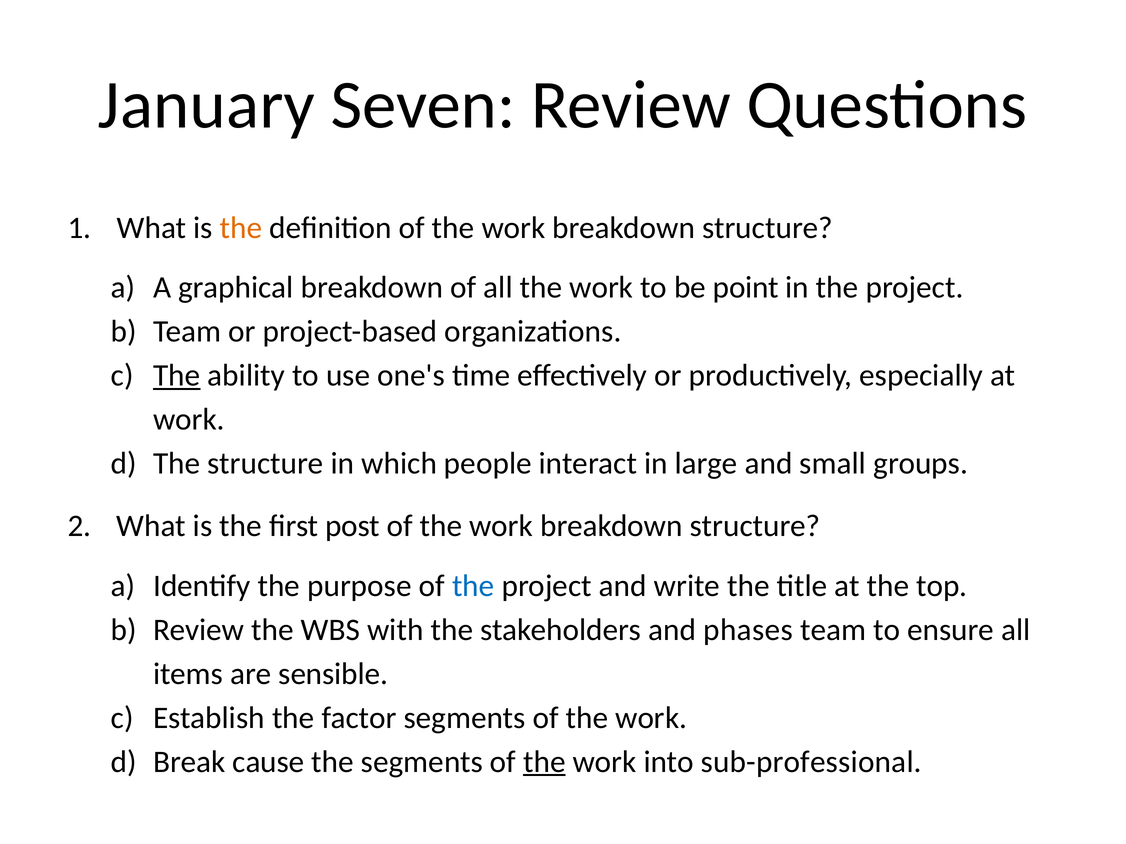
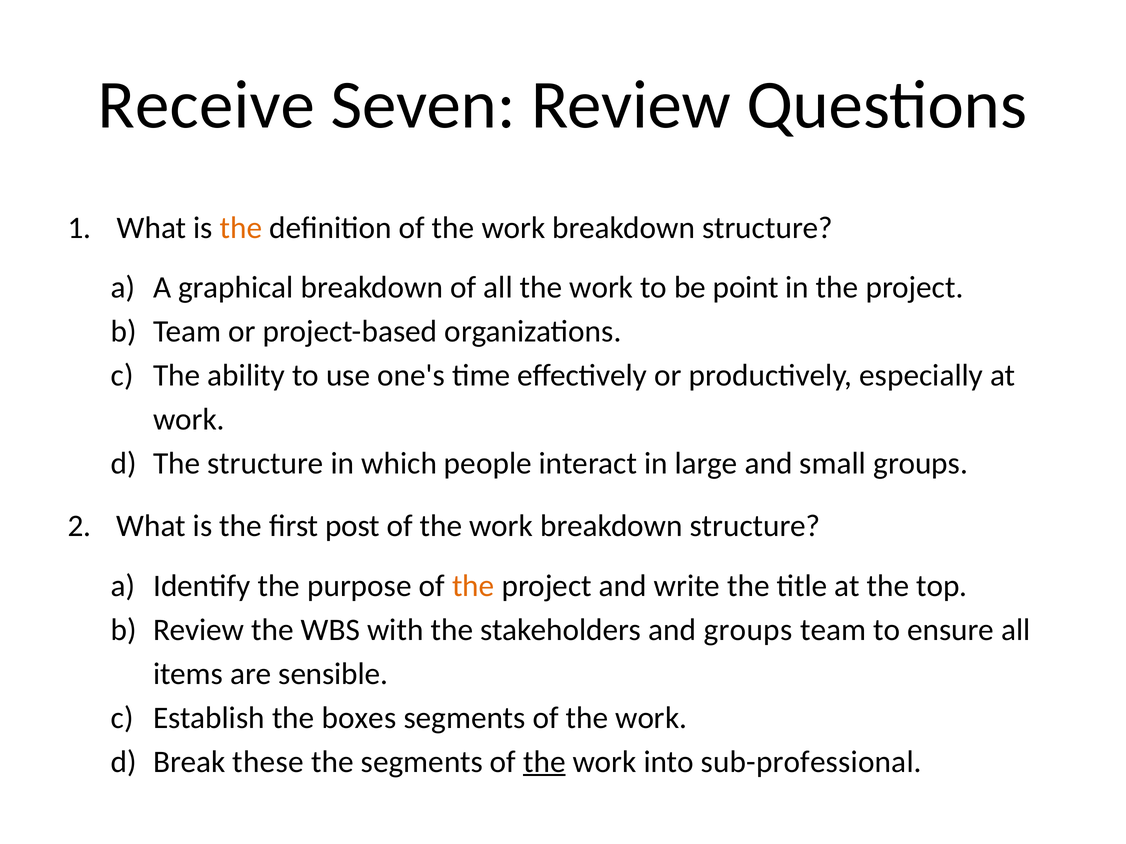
January: January -> Receive (207, 105)
The underline: present -> none (177, 376)
the colour: blue -> orange (473, 586)
and phases: phases -> groups (748, 630)
factor: factor -> boxes (359, 718)
cause: cause -> these (268, 762)
